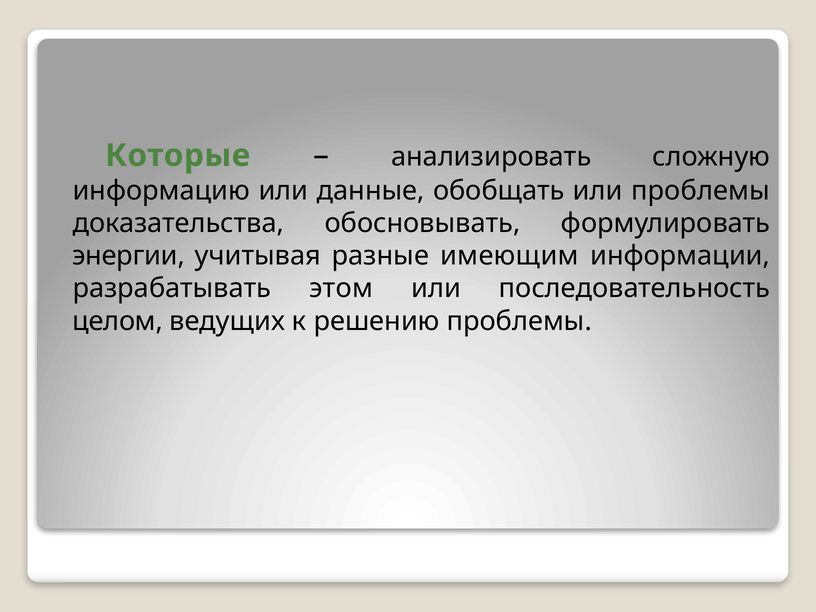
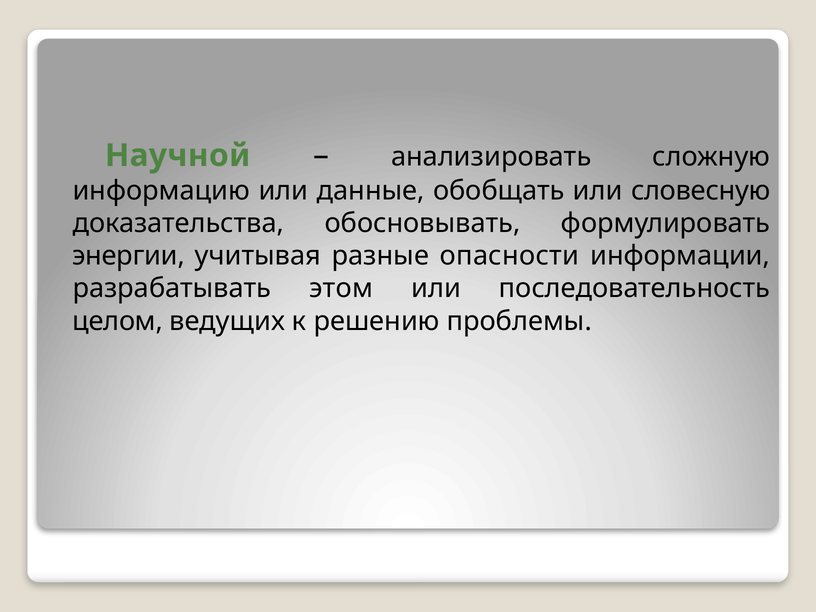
Которые: Которые -> Научной (178, 155)
или проблемы: проблемы -> словесную (701, 191)
имеющим: имеющим -> опасности (509, 256)
